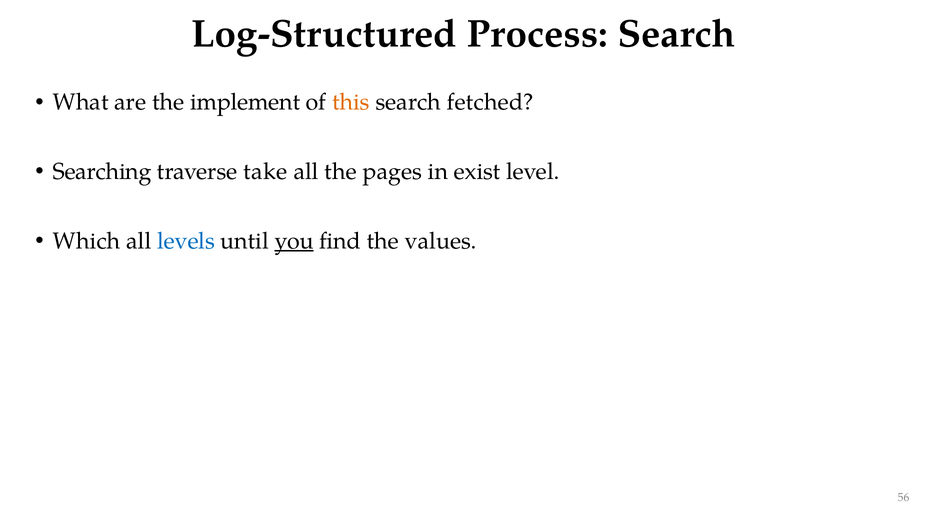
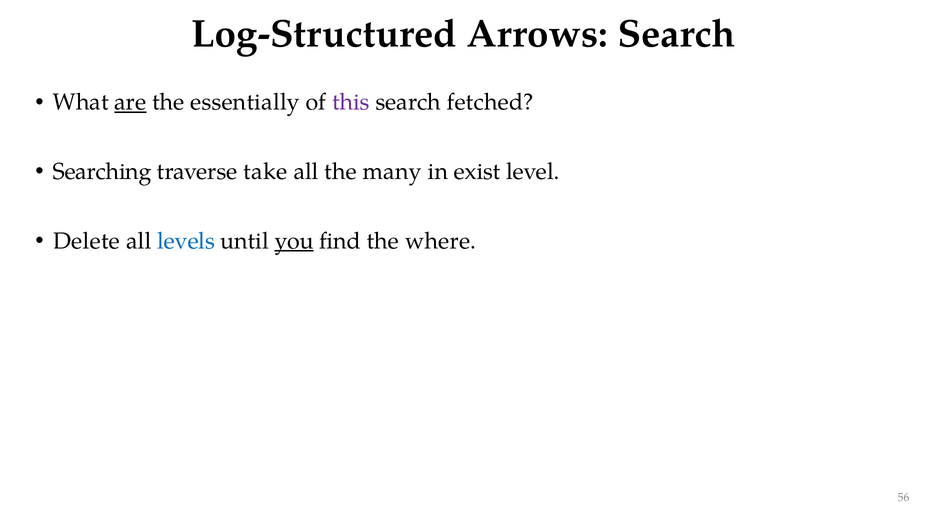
Process: Process -> Arrows (537, 34)
are underline: none -> present (130, 102)
implement: implement -> essentially (245, 102)
this colour: orange -> purple (351, 102)
pages: pages -> many (392, 172)
Which: Which -> Delete (87, 241)
values: values -> where (441, 241)
